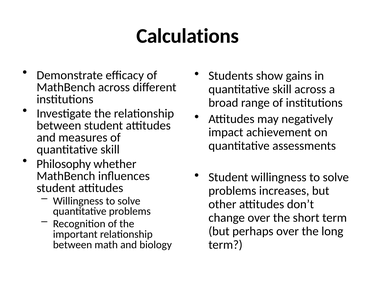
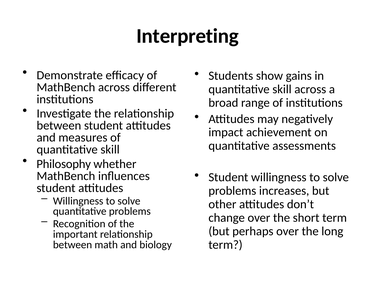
Calculations: Calculations -> Interpreting (188, 36)
